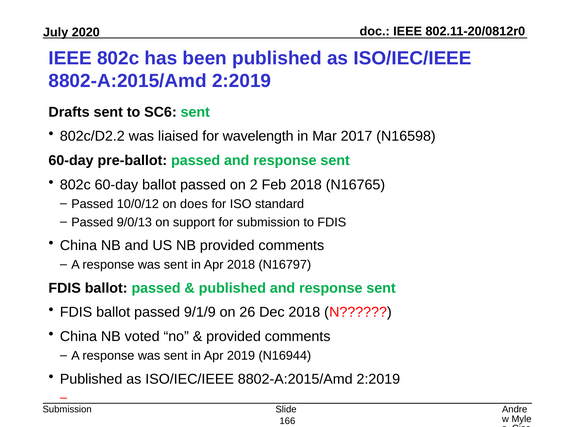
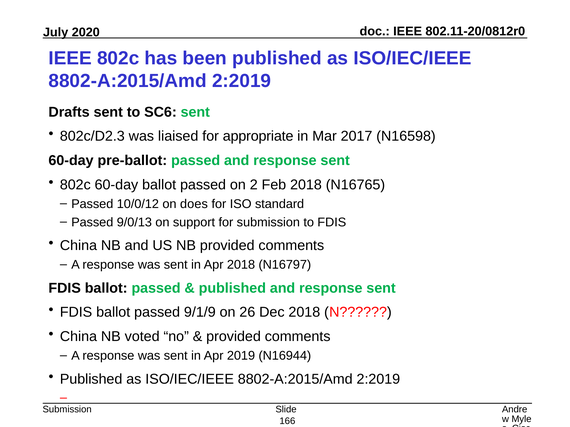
802c/D2.2: 802c/D2.2 -> 802c/D2.3 (92, 136)
wavelength: wavelength -> appropriate (258, 136)
